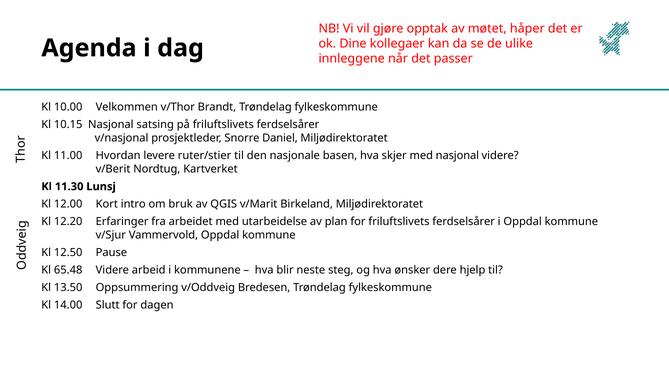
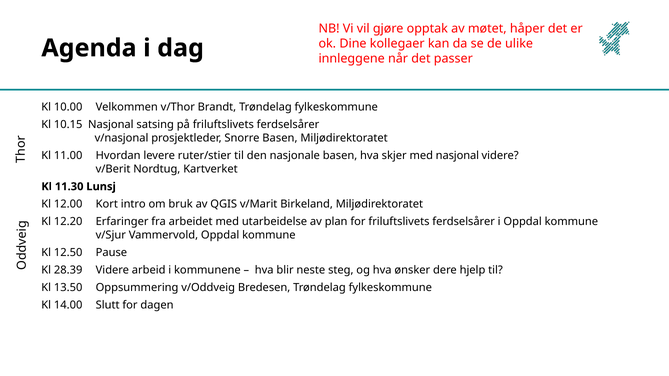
Snorre Daniel: Daniel -> Basen (280, 138)
65.48: 65.48 -> 28.39 (68, 270)
